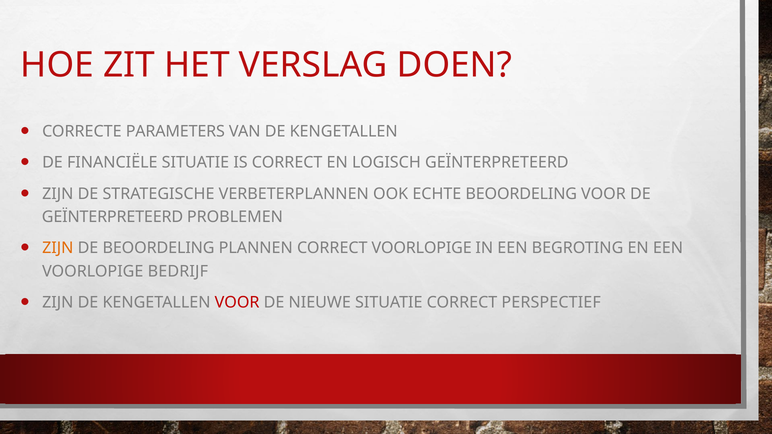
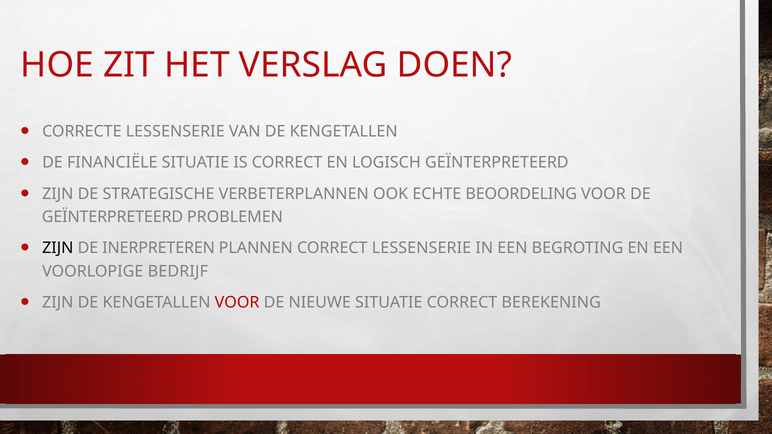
CORRECTE PARAMETERS: PARAMETERS -> LESSENSERIE (175, 131)
ZIJN colour: orange -> black (58, 248)
DE BEOORDELING: BEOORDELING -> INERPRETEREN (159, 248)
CORRECT VOORLOPIGE: VOORLOPIGE -> LESSENSERIE (421, 248)
PERSPECTIEF: PERSPECTIEF -> BEREKENING (551, 303)
